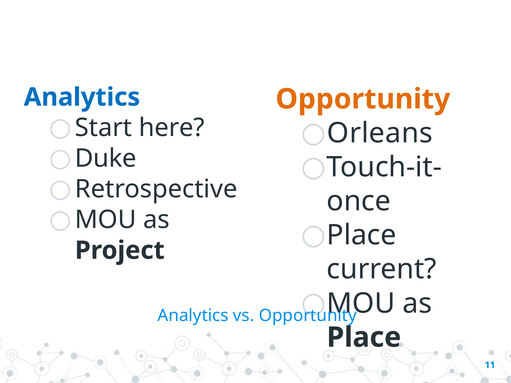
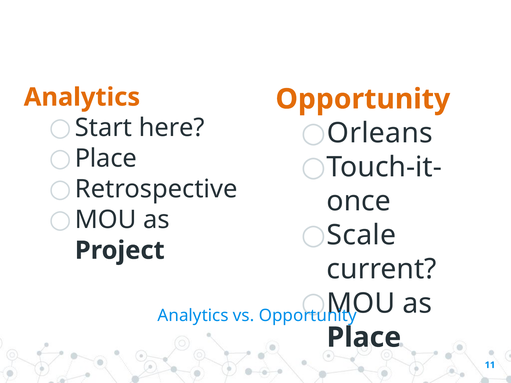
Analytics colour: blue -> orange (82, 97)
Duke: Duke -> Place (106, 159)
Place: Place -> Scale (361, 235)
